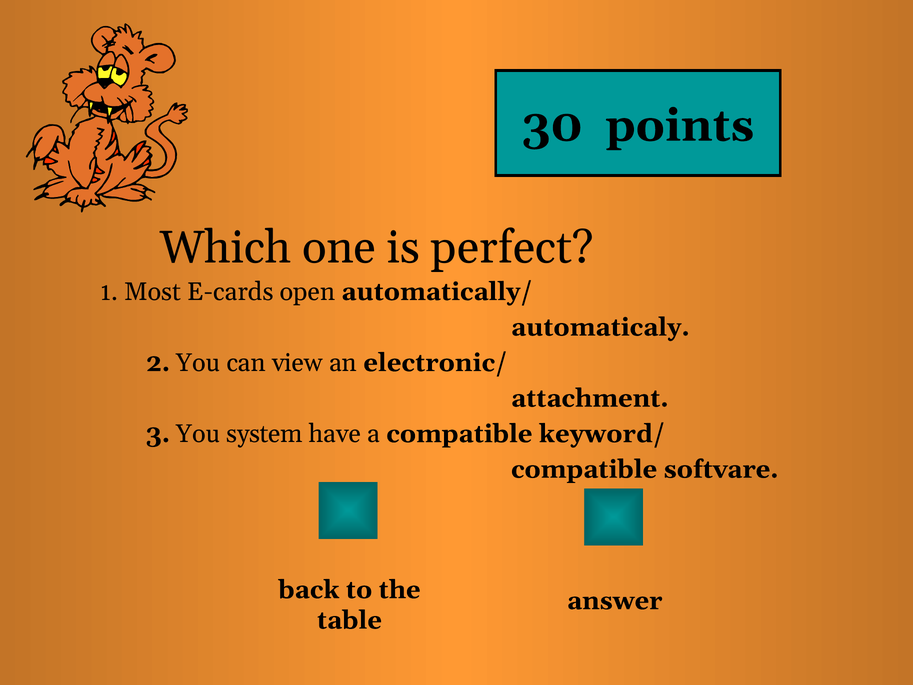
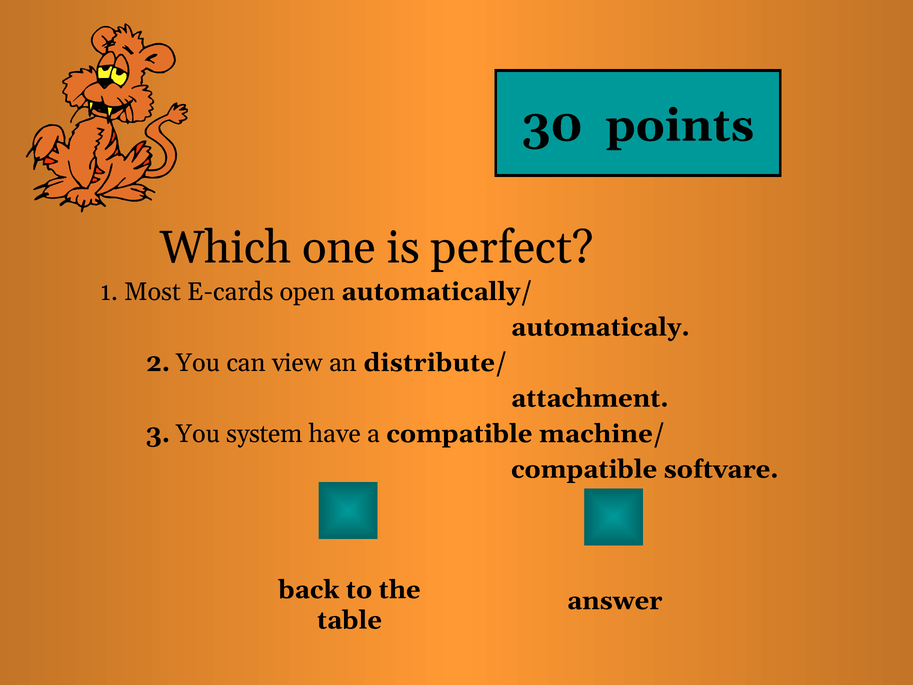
electronic/: electronic/ -> distribute/ (435, 363)
keyword/: keyword/ -> machine/ (602, 434)
